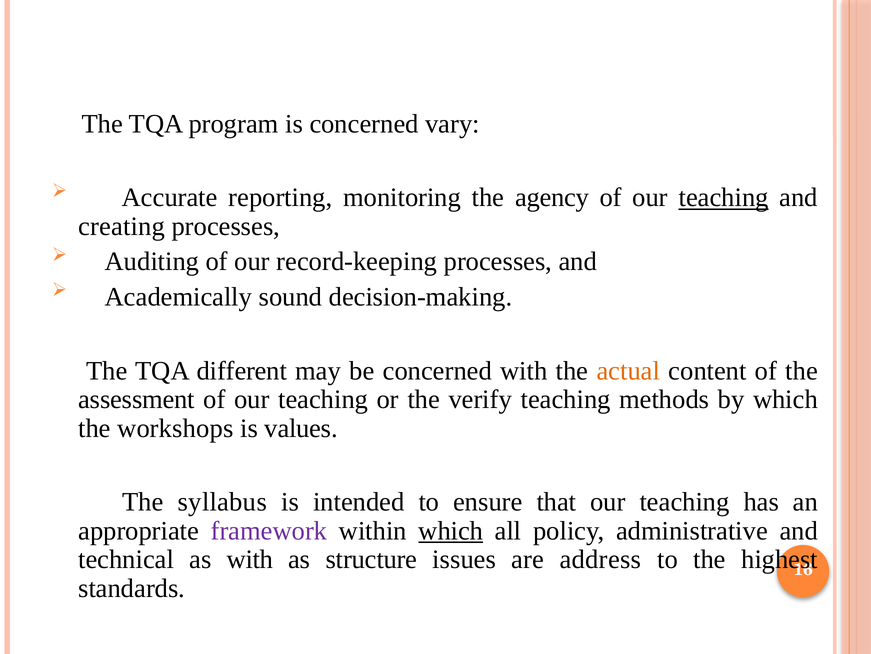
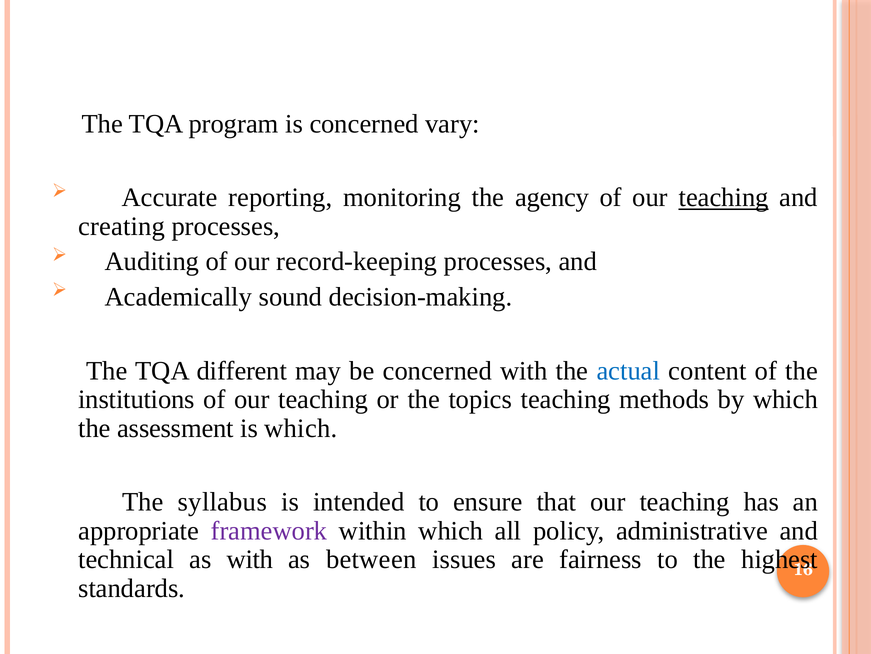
actual colour: orange -> blue (628, 370)
assessment: assessment -> institutions (137, 399)
verify: verify -> topics (480, 399)
workshops: workshops -> assessment (175, 428)
is values: values -> which (301, 428)
which underline: present -> none (451, 530)
structure: structure -> between (371, 559)
address: address -> fairness (601, 559)
